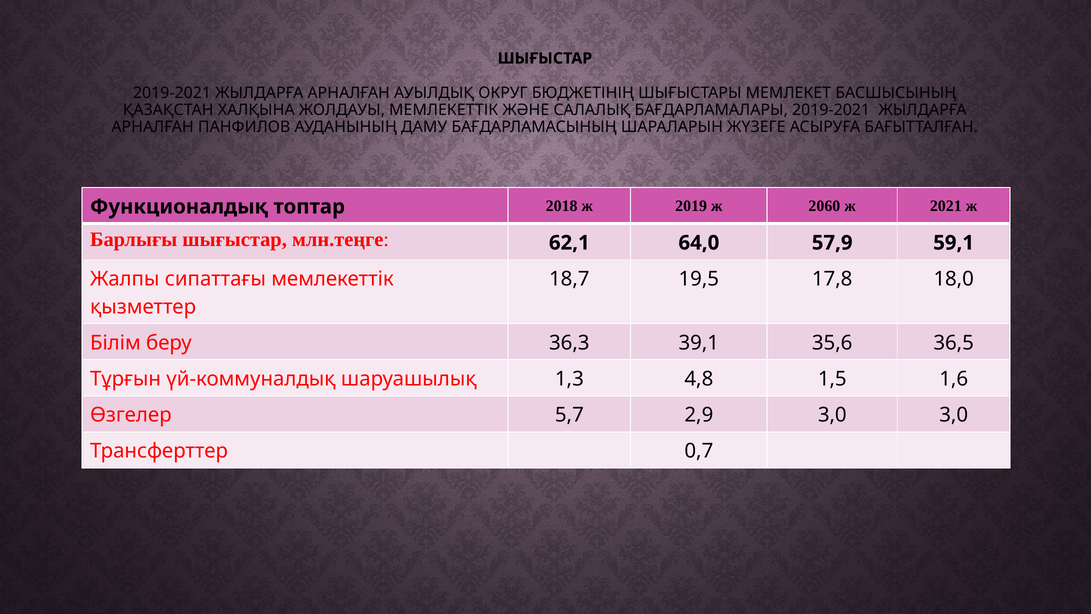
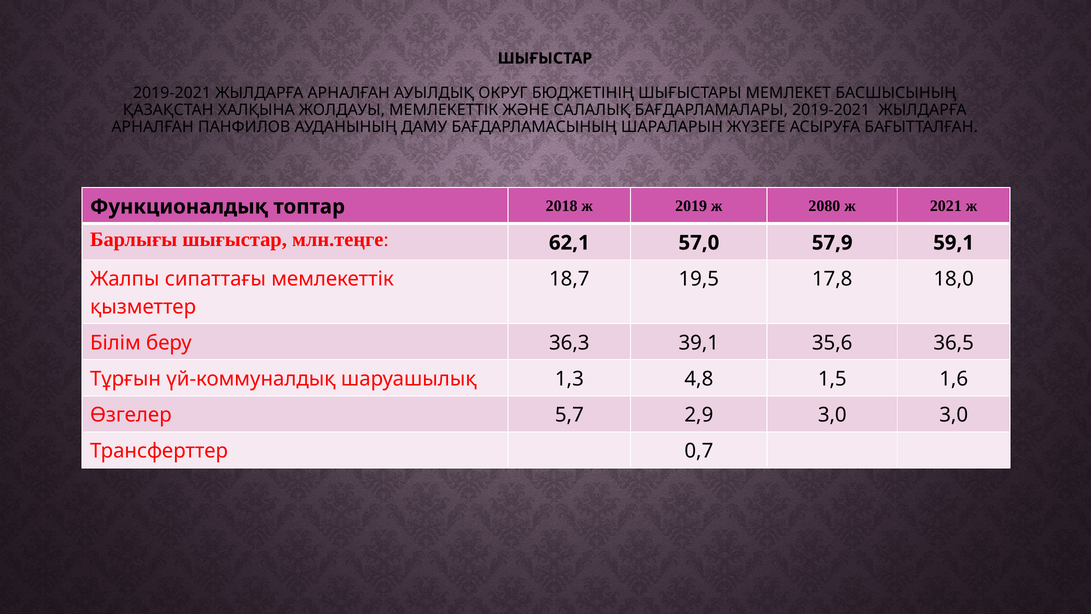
2060: 2060 -> 2080 (824, 206)
64,0: 64,0 -> 57,0 (699, 243)
